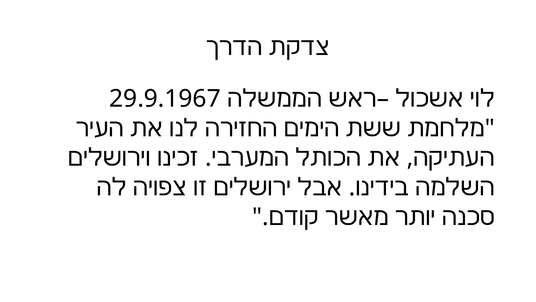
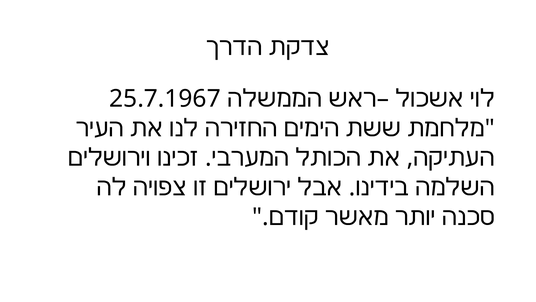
29.9.1967: 29.9.1967 -> 25.7.1967 (165, 99)
